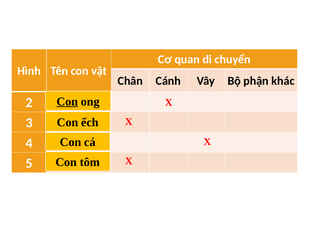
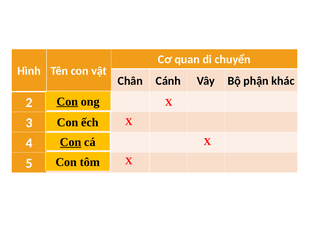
Con underline: none -> present (71, 142)
